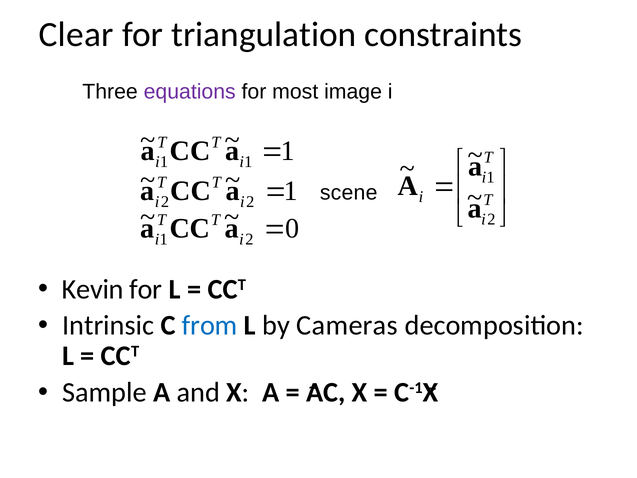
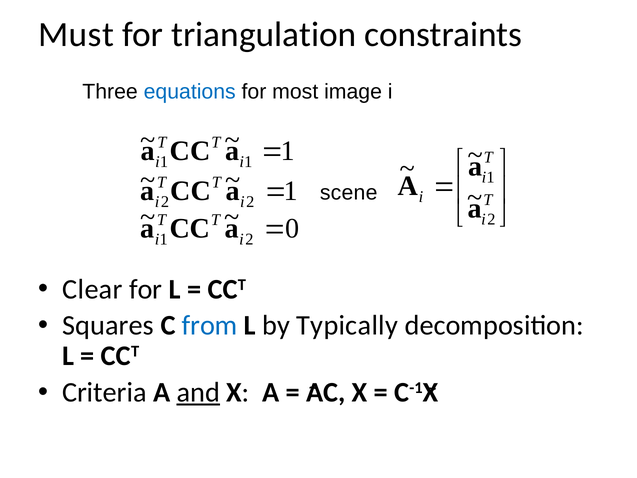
Clear: Clear -> Must (76, 34)
equations colour: purple -> blue (190, 92)
Kevin: Kevin -> Clear (92, 289)
Intrinsic: Intrinsic -> Squares (108, 325)
Cameras: Cameras -> Typically (347, 325)
Sample: Sample -> Criteria (104, 392)
and underline: none -> present (198, 392)
